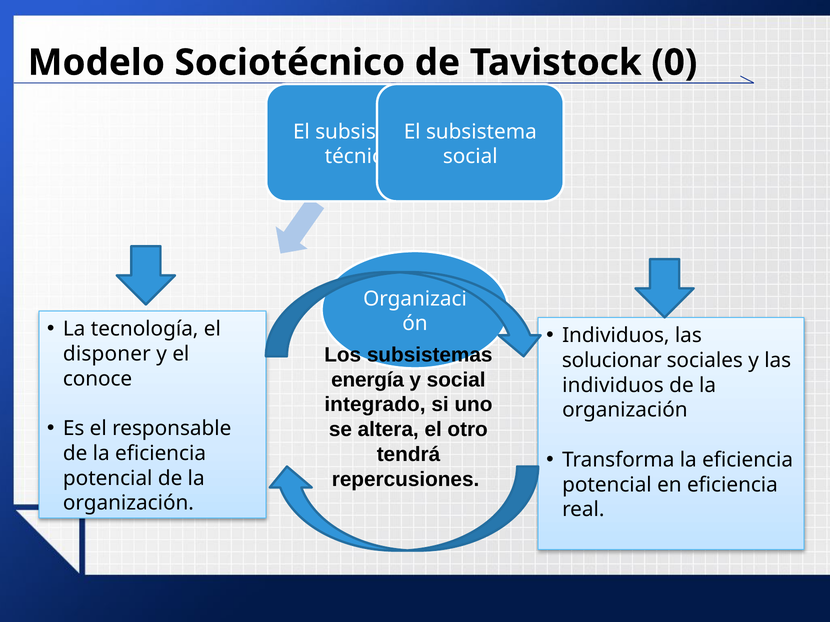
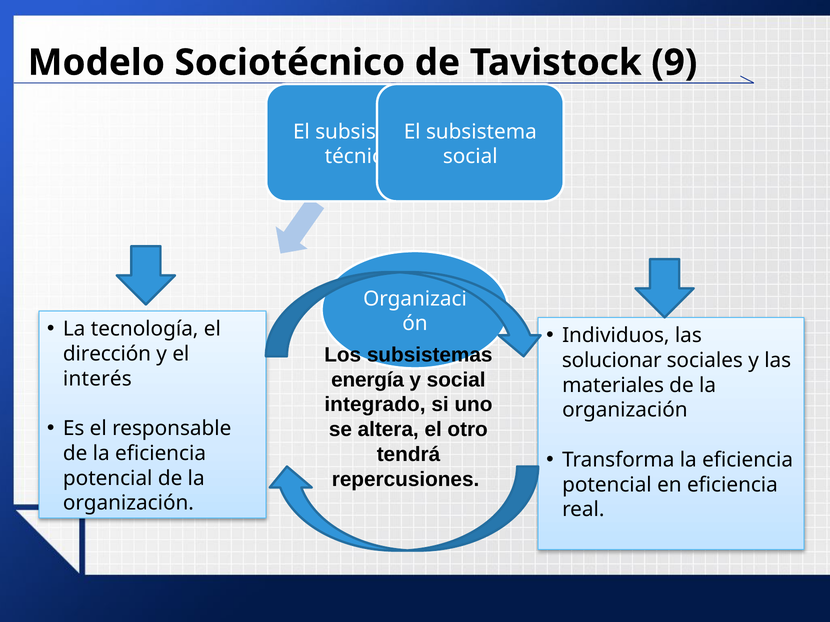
0: 0 -> 9 (674, 63)
disponer: disponer -> dirección (107, 354)
conoce: conoce -> interés (97, 379)
individuos: individuos -> materiales (613, 385)
